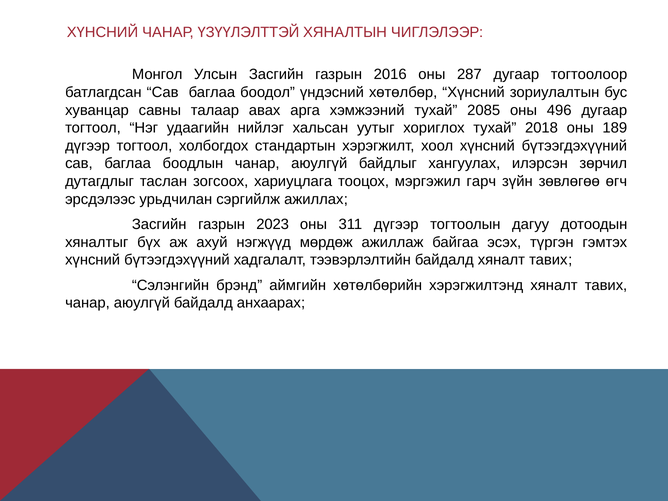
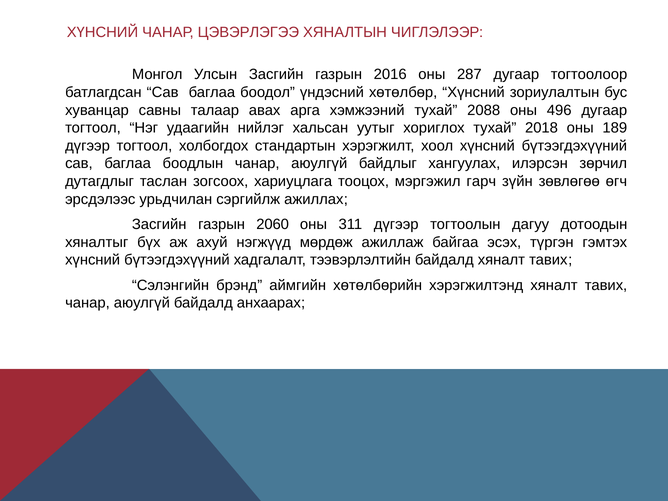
ҮЗҮҮЛЭЛТТЭЙ: ҮЗҮҮЛЭЛТТЭЙ -> ЦЭВЭРЛЭГЭЭ (248, 32)
2085: 2085 -> 2088 (484, 110)
2023: 2023 -> 2060 (273, 224)
